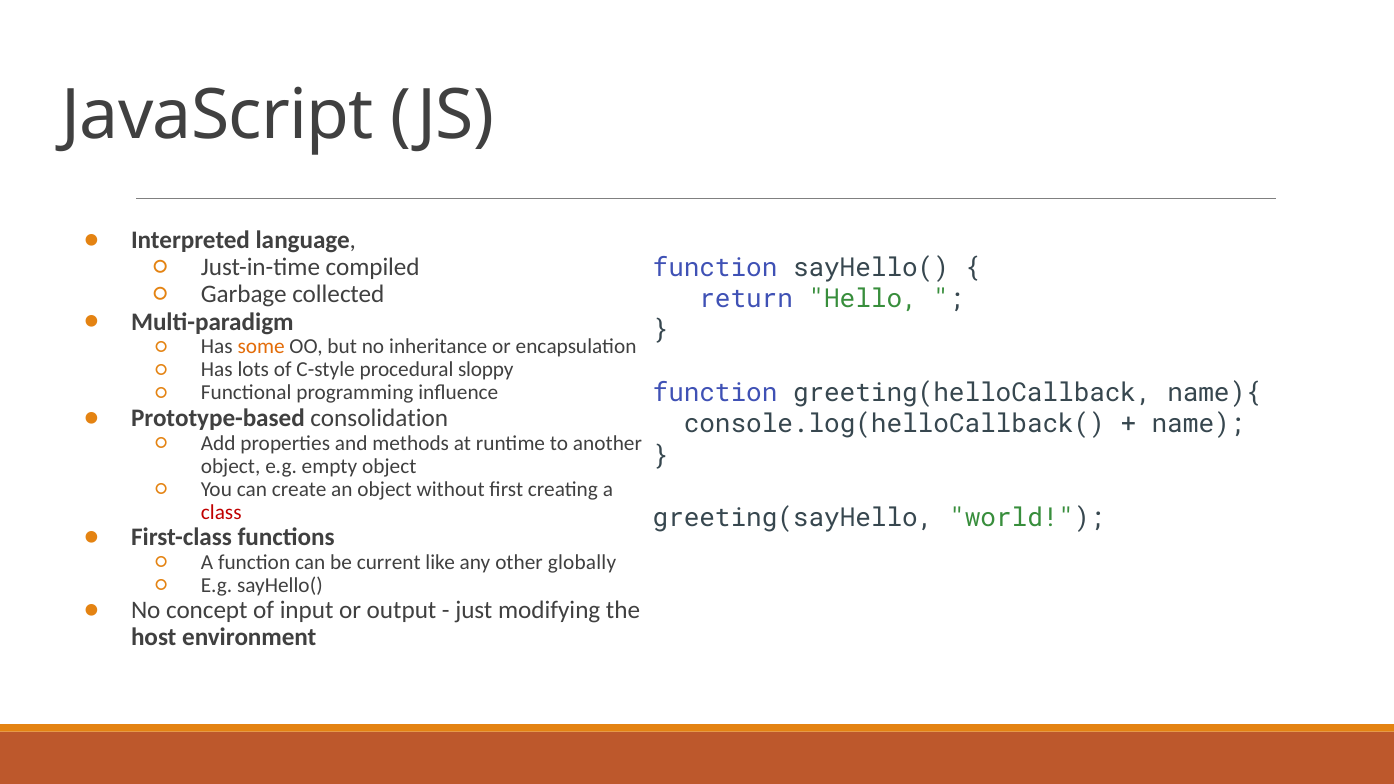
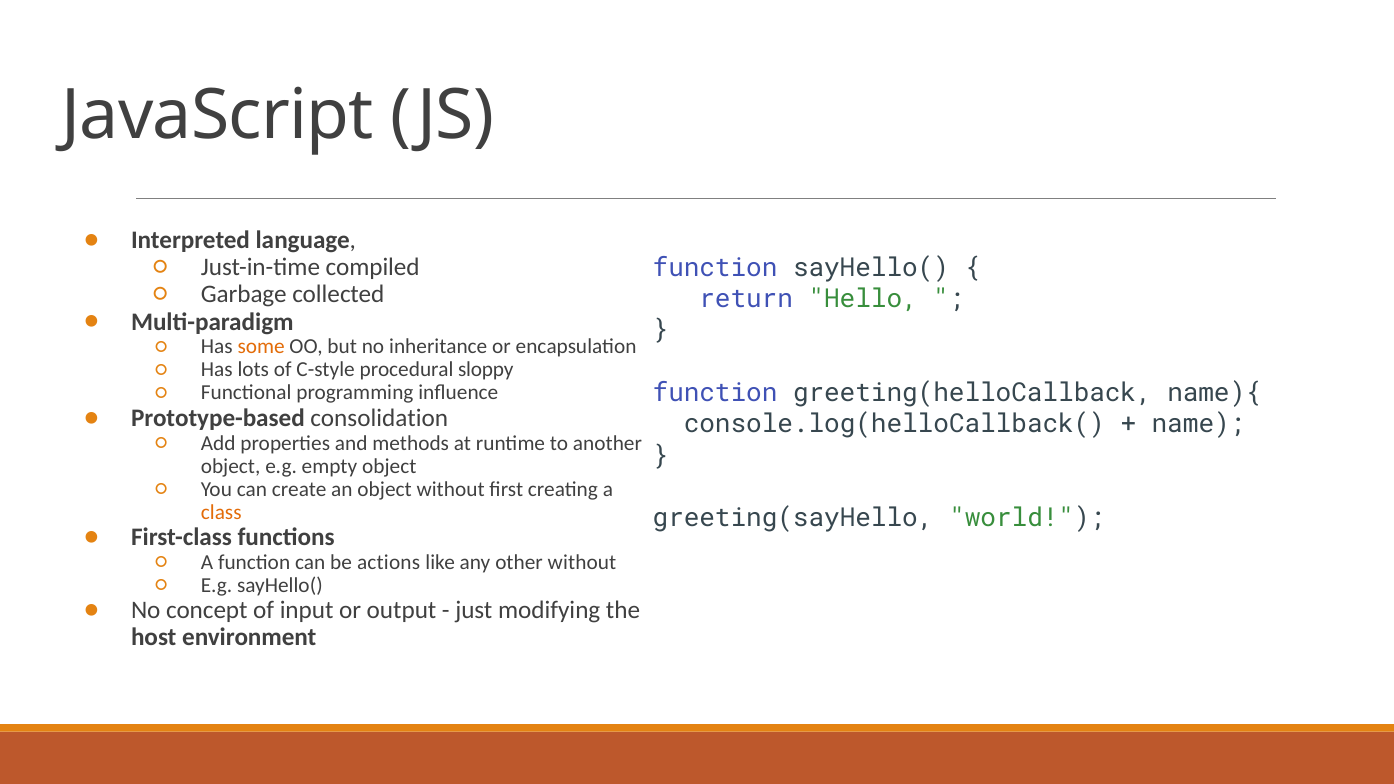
class colour: red -> orange (221, 512)
current: current -> actions (389, 562)
other globally: globally -> without (582, 562)
